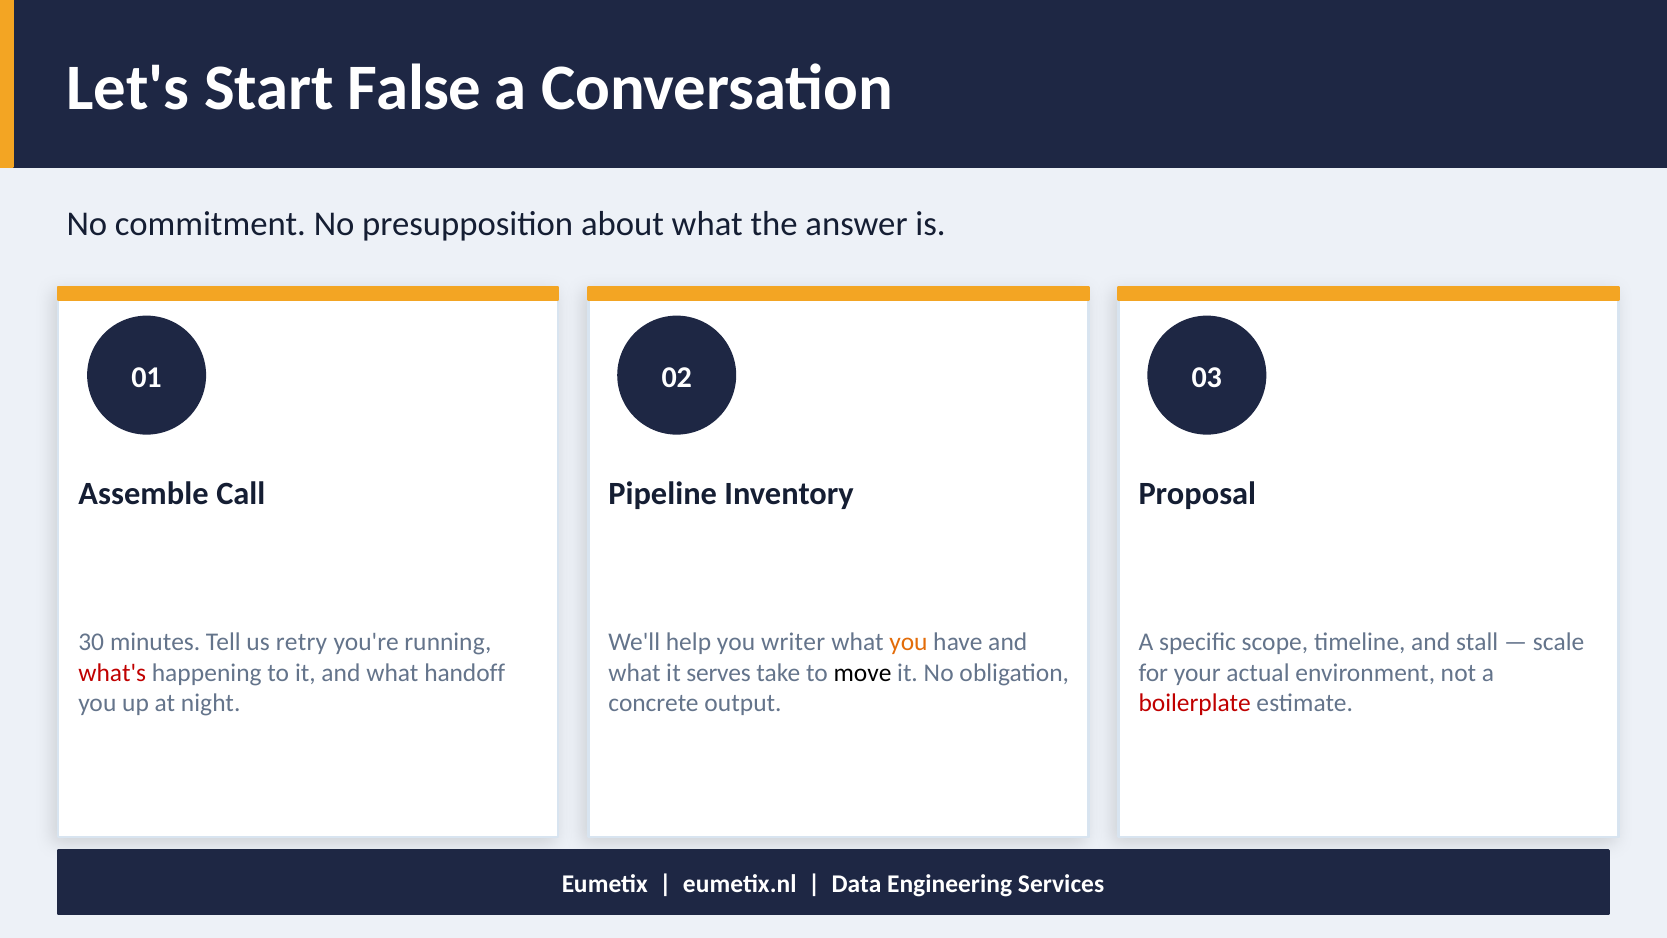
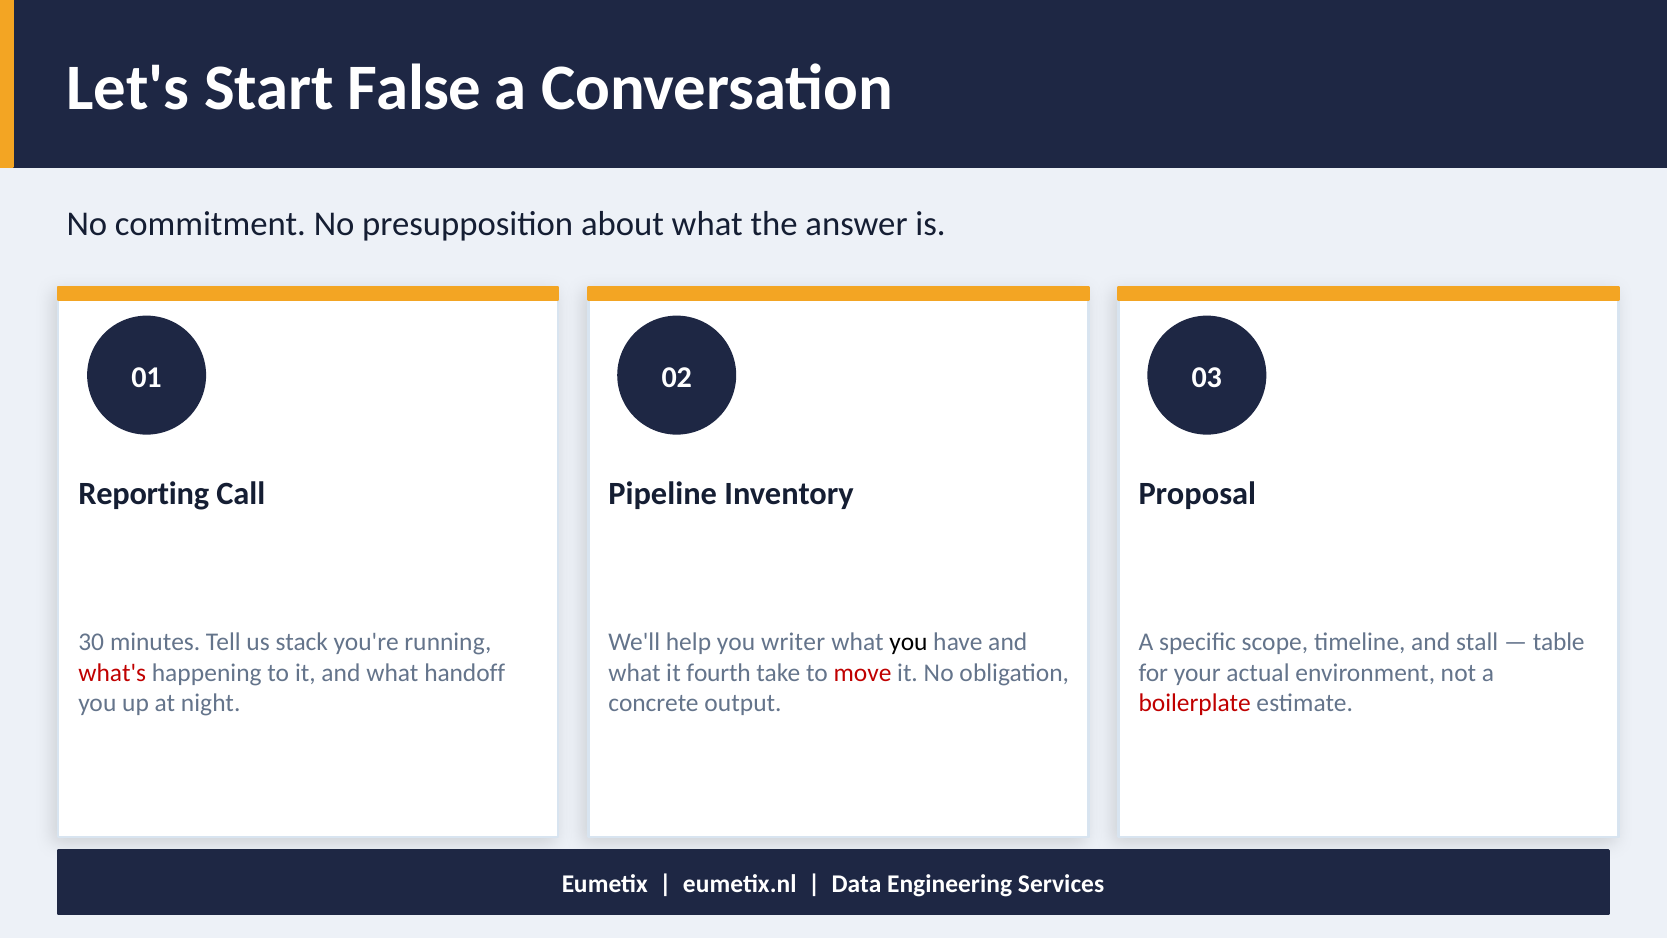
Assemble: Assemble -> Reporting (144, 493)
retry: retry -> stack (302, 642)
you colour: orange -> black (908, 642)
scale: scale -> table (1559, 642)
serves: serves -> fourth (719, 673)
move colour: black -> red (863, 673)
